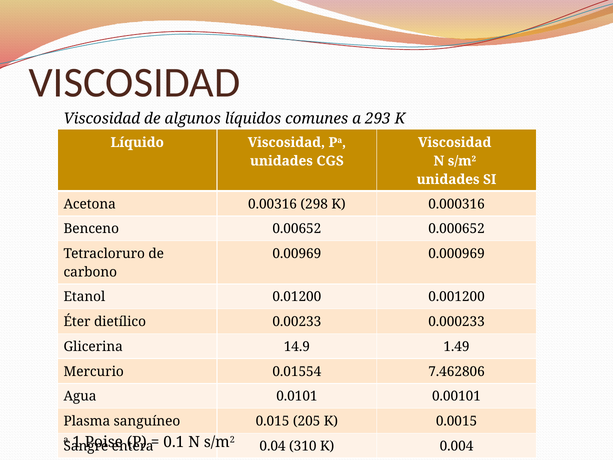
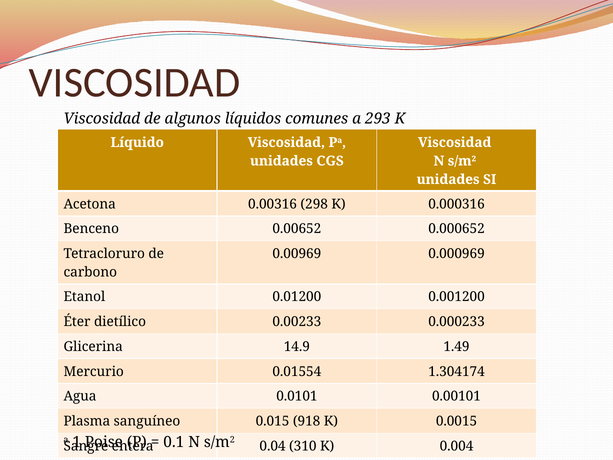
7.462806: 7.462806 -> 1.304174 (457, 371)
205: 205 -> 918 (307, 421)
